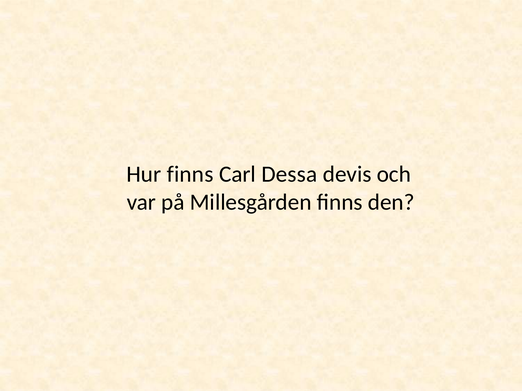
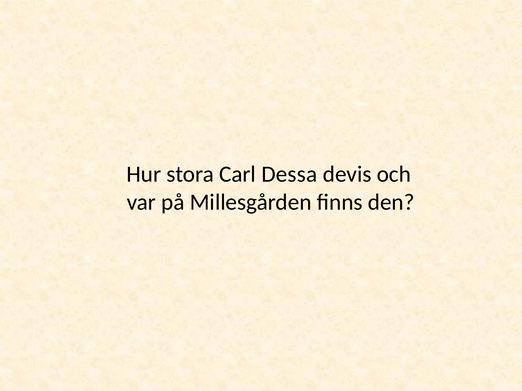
Hur finns: finns -> stora (190, 175)
